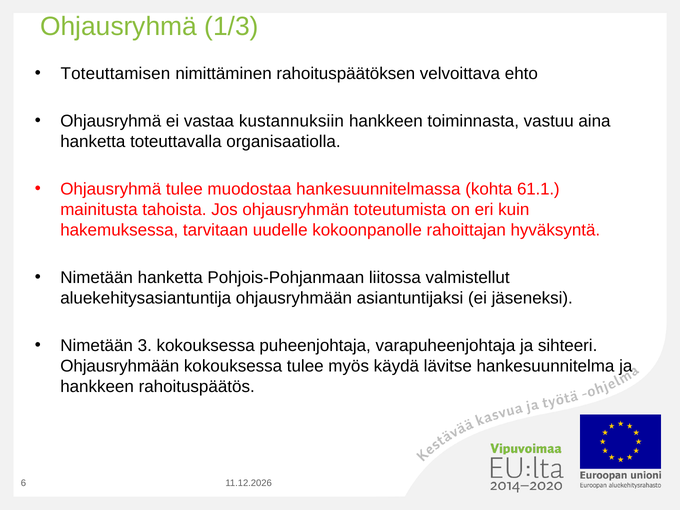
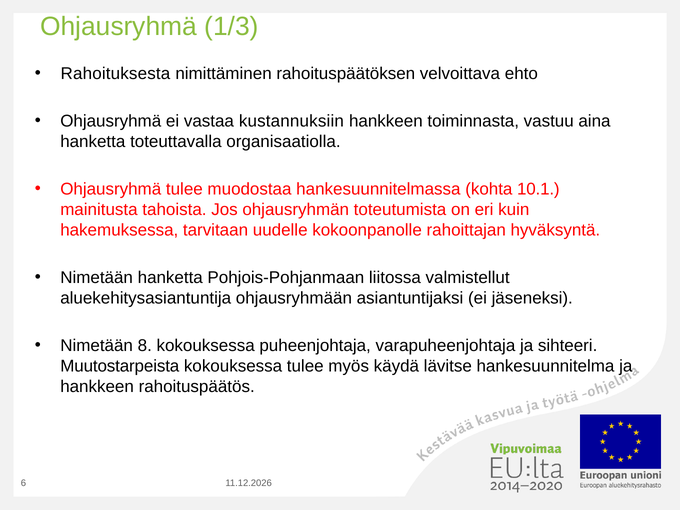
Toteuttamisen: Toteuttamisen -> Rahoituksesta (115, 74)
61.1: 61.1 -> 10.1 (538, 189)
3: 3 -> 8 (145, 346)
Ohjausryhmään: Ohjausryhmään -> Muutostarpeista (120, 366)
